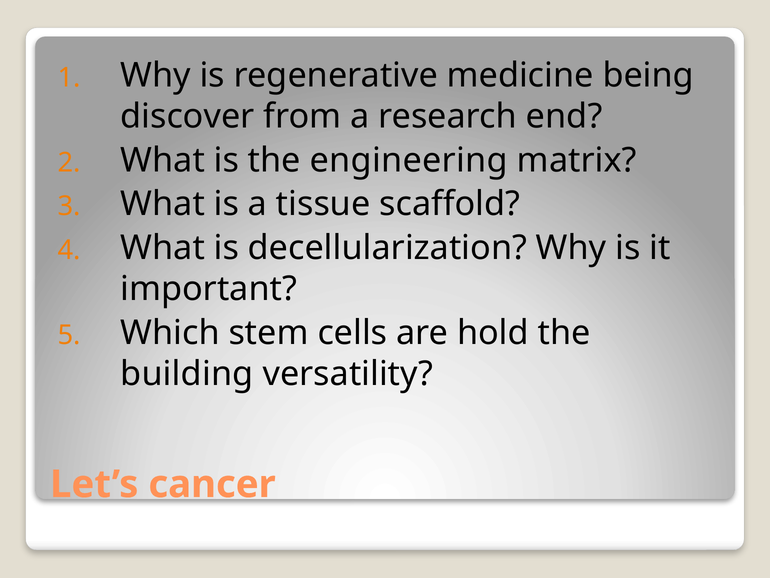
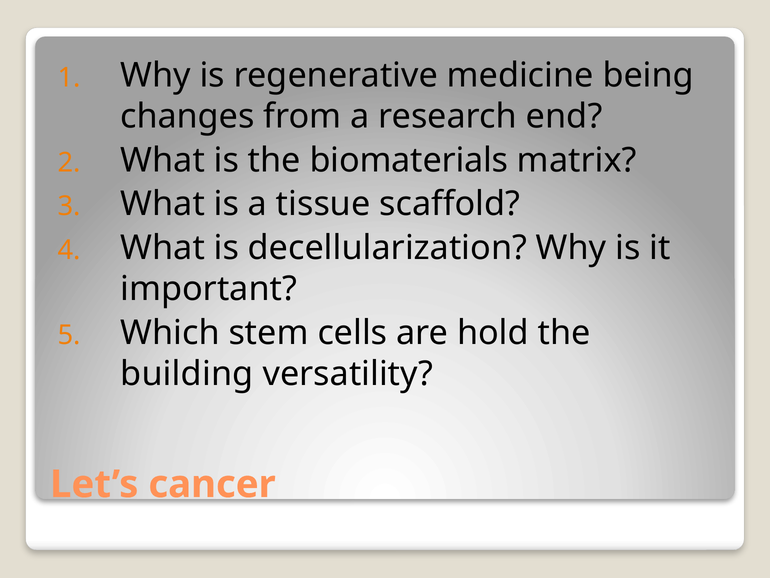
discover: discover -> changes (187, 116)
engineering: engineering -> biomaterials (409, 160)
